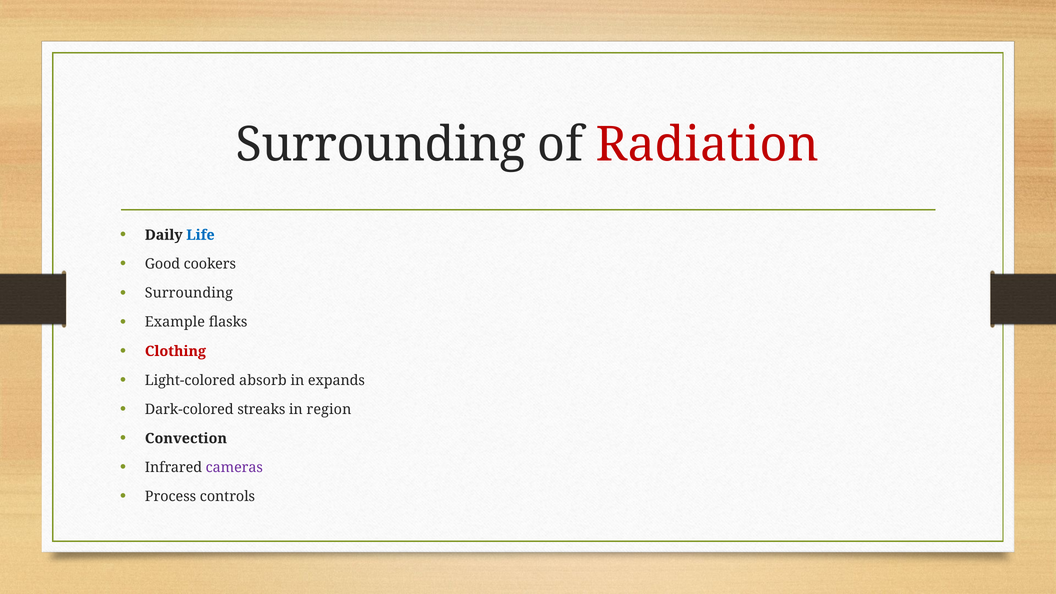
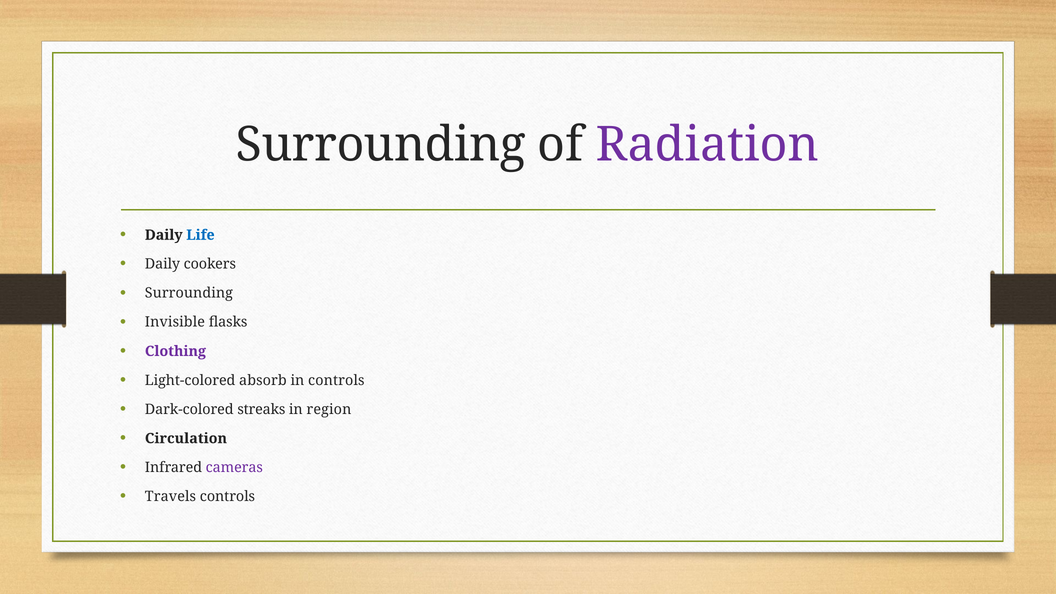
Radiation colour: red -> purple (707, 145)
Good: Good -> Daily (162, 264)
Example: Example -> Invisible (175, 322)
Clothing colour: red -> purple (175, 351)
in expands: expands -> controls (336, 380)
Convection: Convection -> Circulation (186, 438)
Process: Process -> Travels (170, 497)
